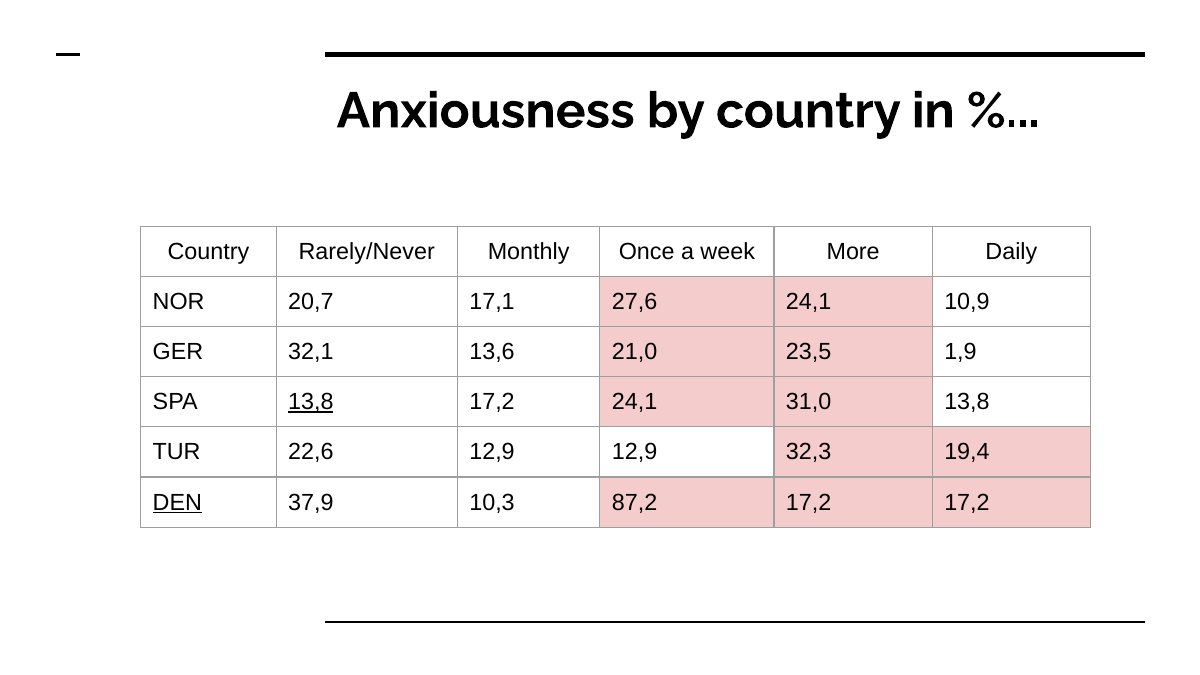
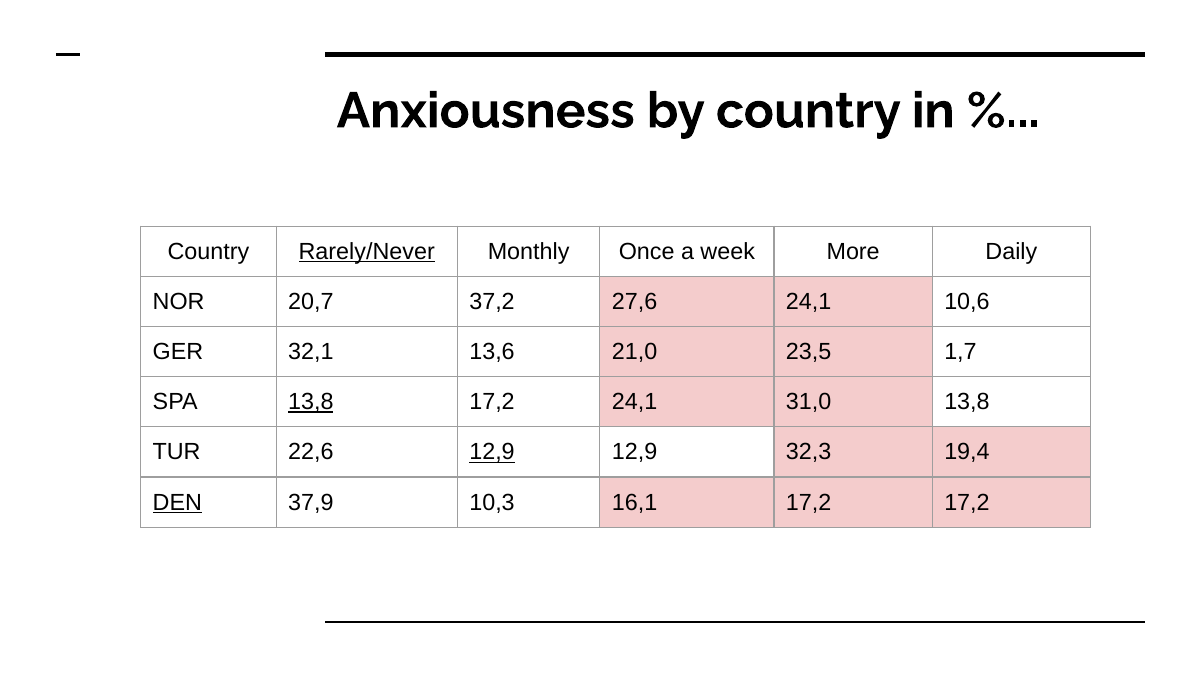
Rarely/Never underline: none -> present (367, 252)
17,1: 17,1 -> 37,2 (492, 302)
10,9: 10,9 -> 10,6 (967, 302)
1,9: 1,9 -> 1,7 (960, 352)
12,9 underline: none -> present (492, 452)
87,2: 87,2 -> 16,1 (635, 502)
